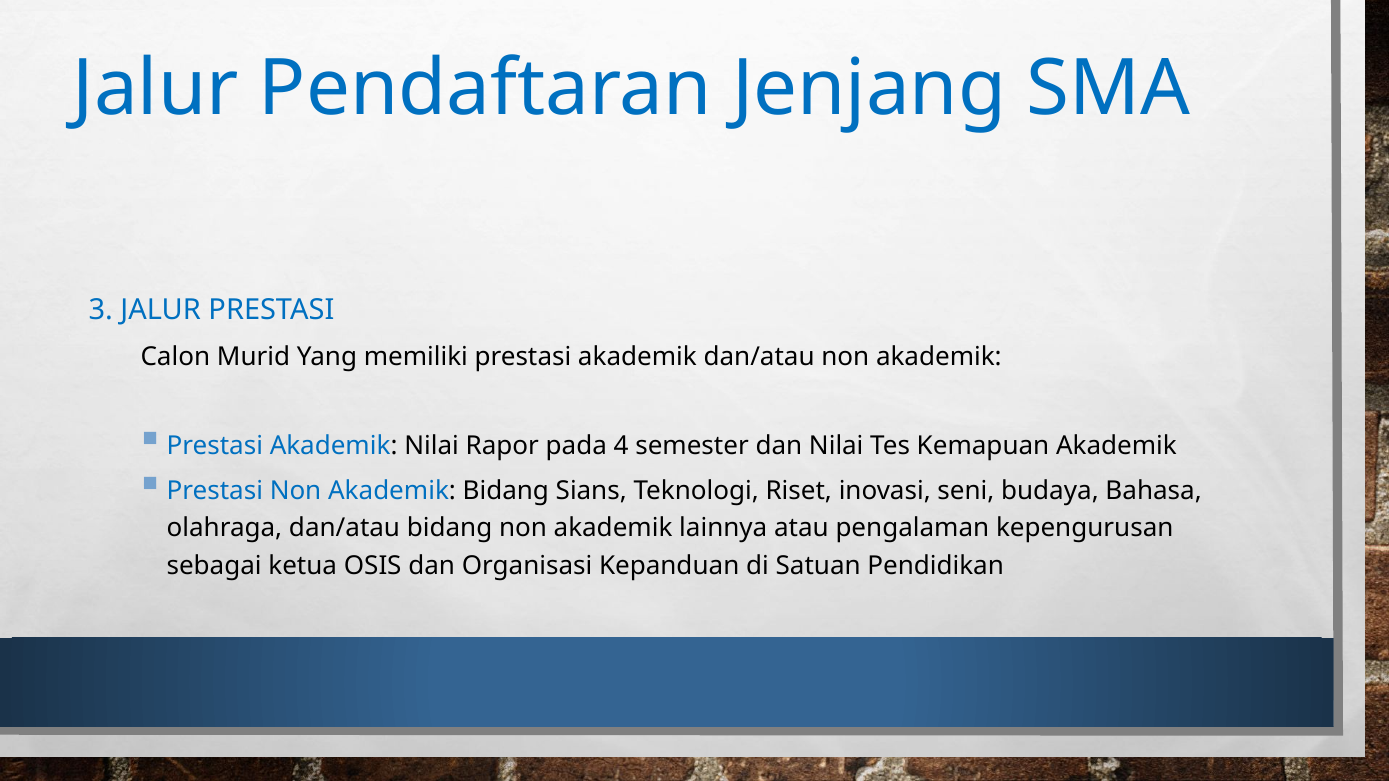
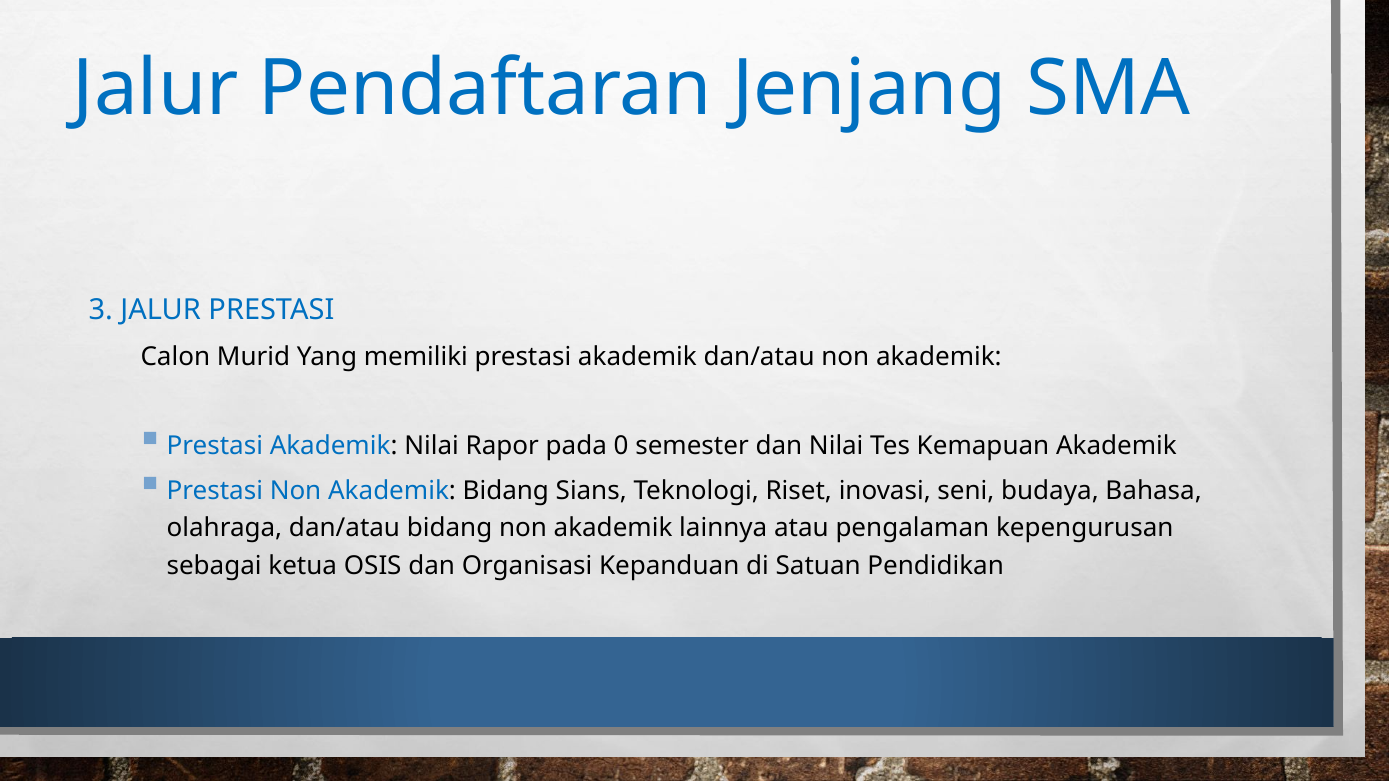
4: 4 -> 0 (621, 446)
